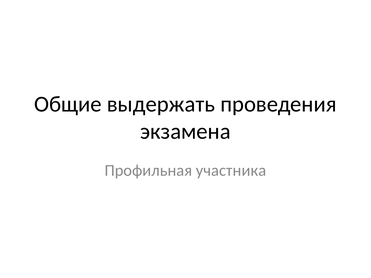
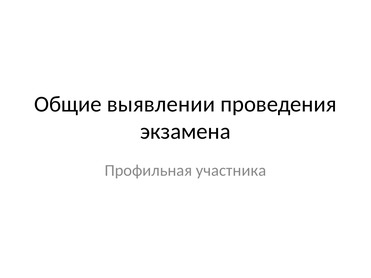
выдержать: выдержать -> выявлении (161, 104)
